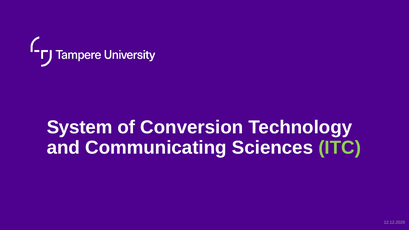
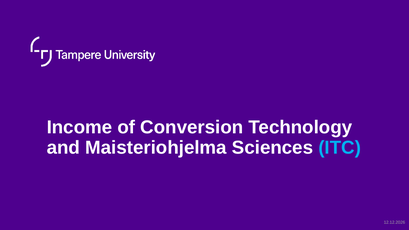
System: System -> Income (79, 127)
Communicating: Communicating -> Maisteriohjelma (156, 148)
ITC colour: light green -> light blue (340, 148)
